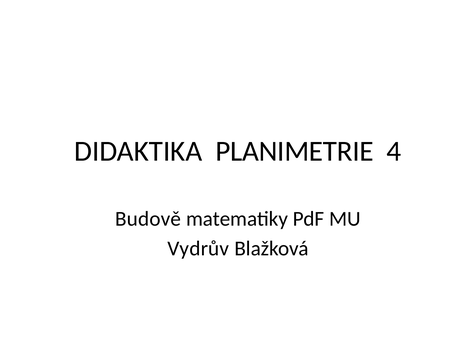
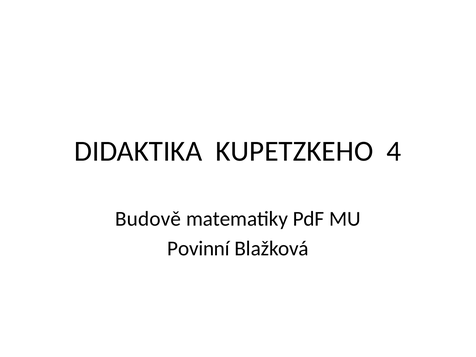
PLANIMETRIE: PLANIMETRIE -> KUPETZKEHO (294, 151)
Vydrův: Vydrův -> Povinní (199, 248)
